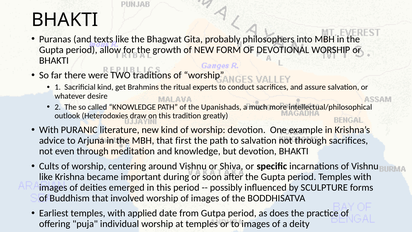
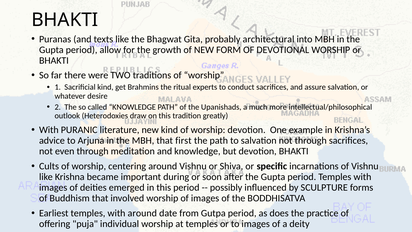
philosophers: philosophers -> architectural (269, 39)
with applied: applied -> around (142, 213)
